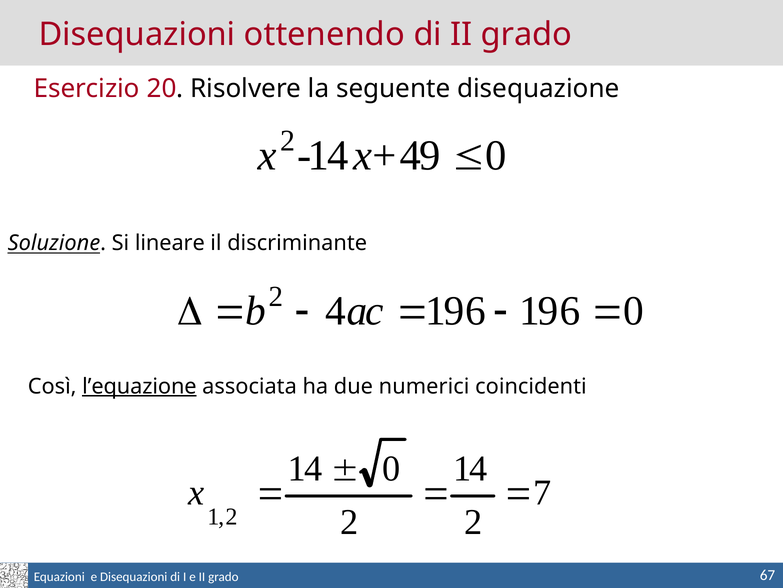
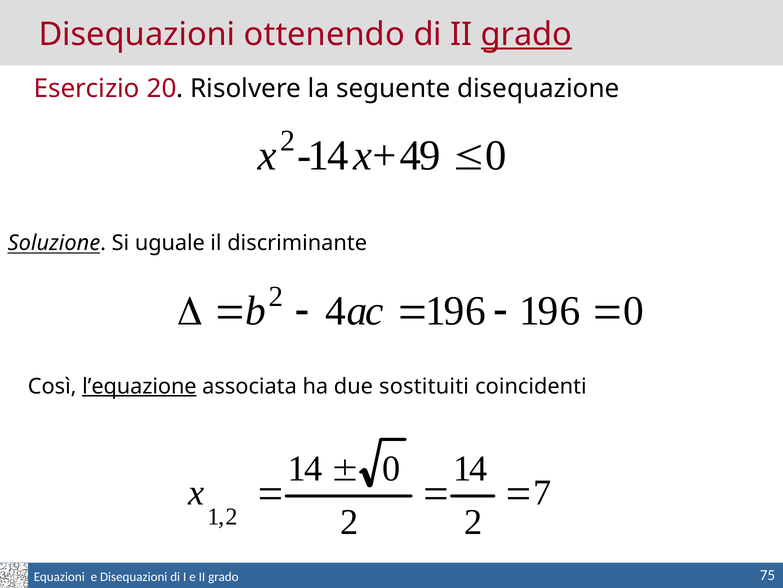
grado underline: none -> present (526, 35)
lineare: lineare -> uguale (170, 243)
numerici: numerici -> sostituiti (424, 386)
67: 67 -> 75 (767, 575)
